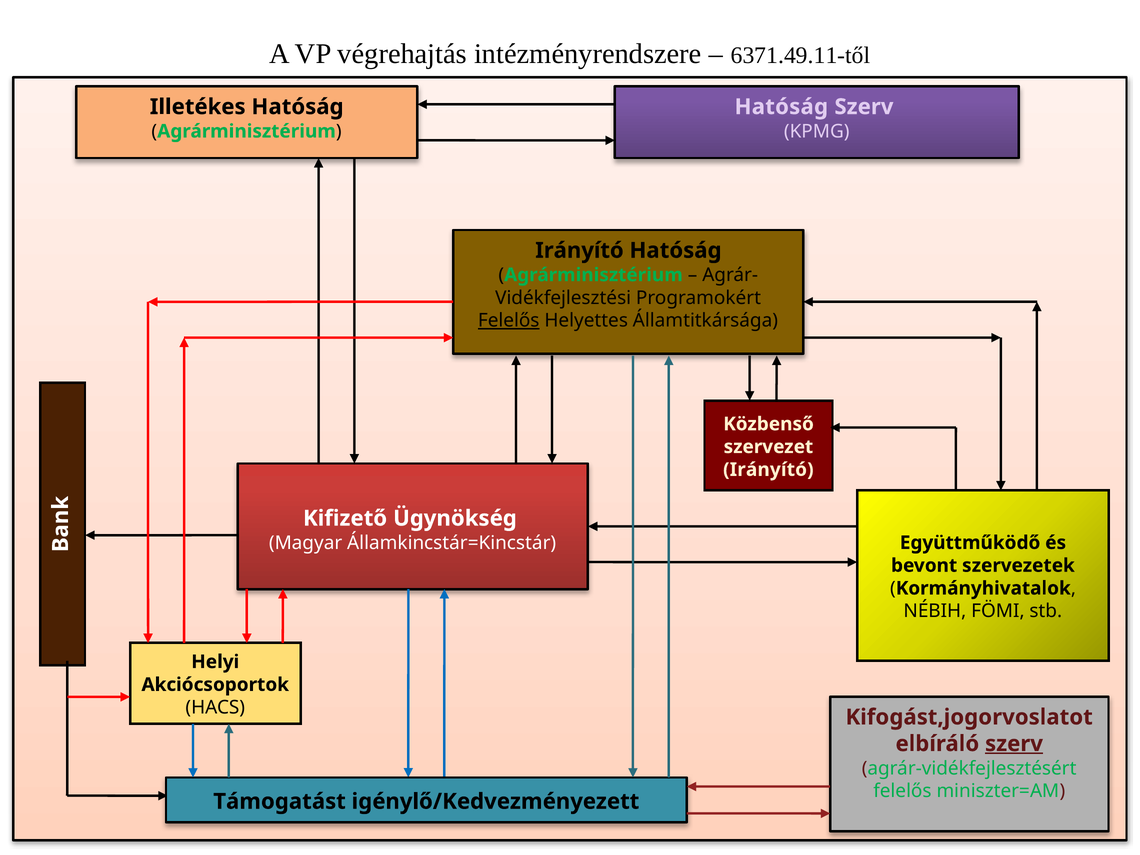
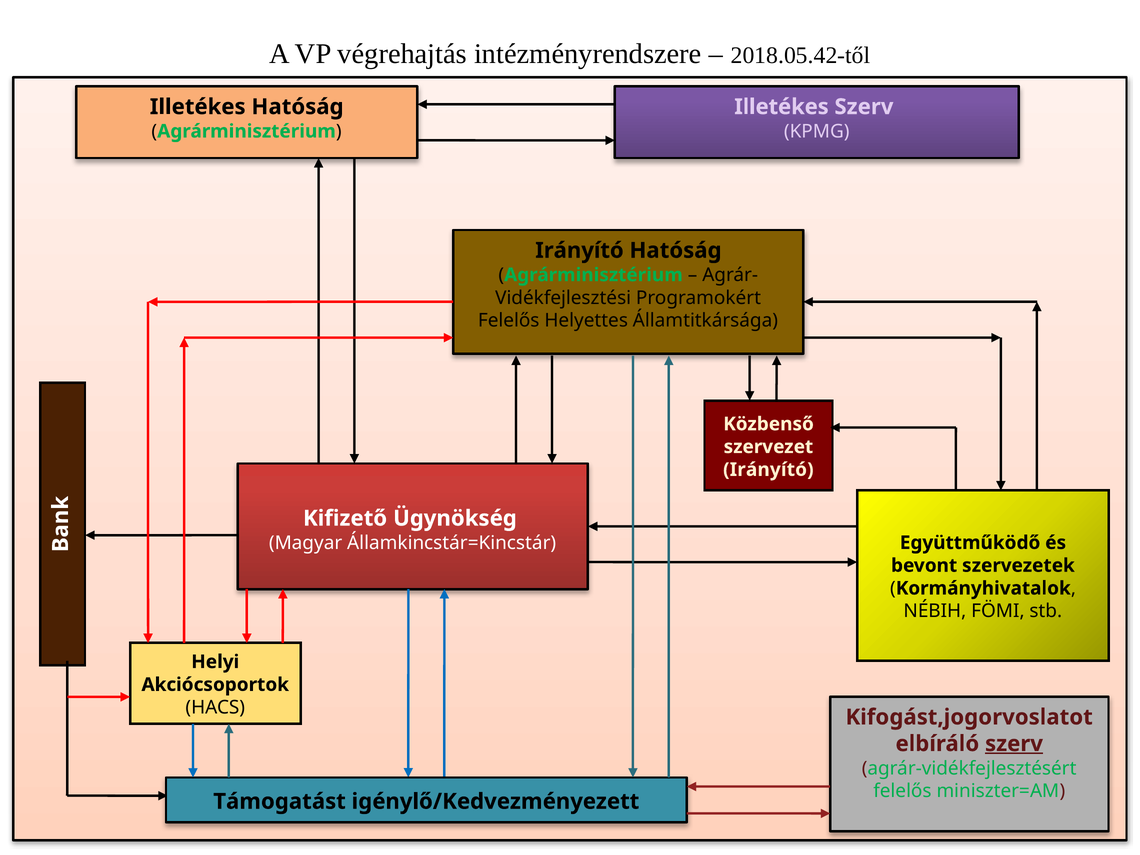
6371.49.11-től: 6371.49.11-től -> 2018.05.42-től (801, 55)
Hatóság: Hatóság -> Illetékes (781, 107)
Felelős underline: present -> none (509, 321)
